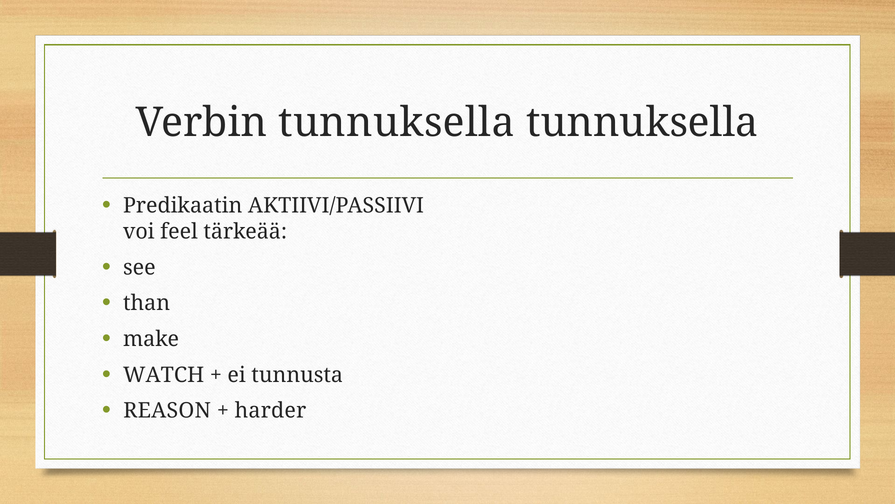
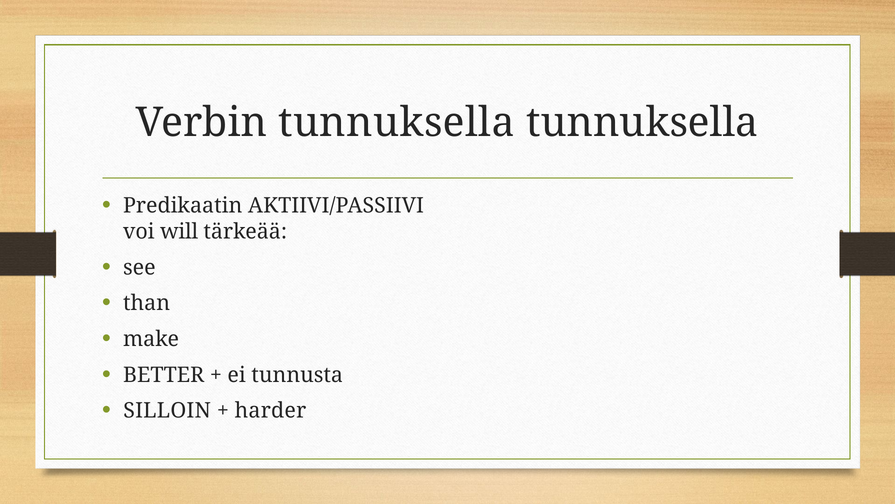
feel: feel -> will (179, 231)
WATCH: WATCH -> BETTER (164, 375)
REASON: REASON -> SILLOIN (167, 410)
